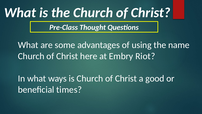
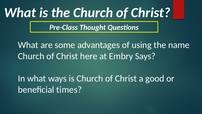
Riot: Riot -> Says (145, 56)
